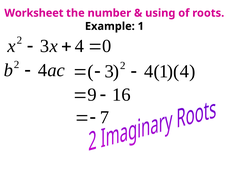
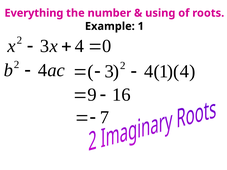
Worksheet: Worksheet -> Everything (34, 13)
